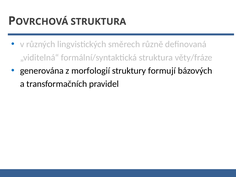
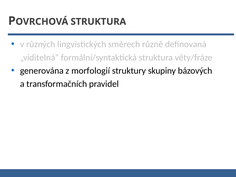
formují: formují -> skupiny (162, 71)
